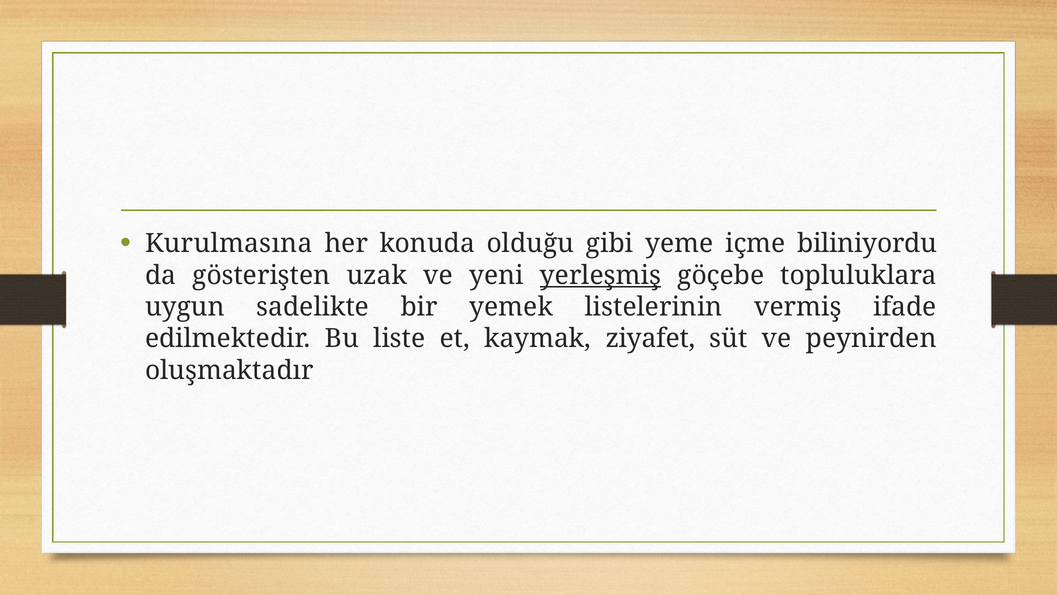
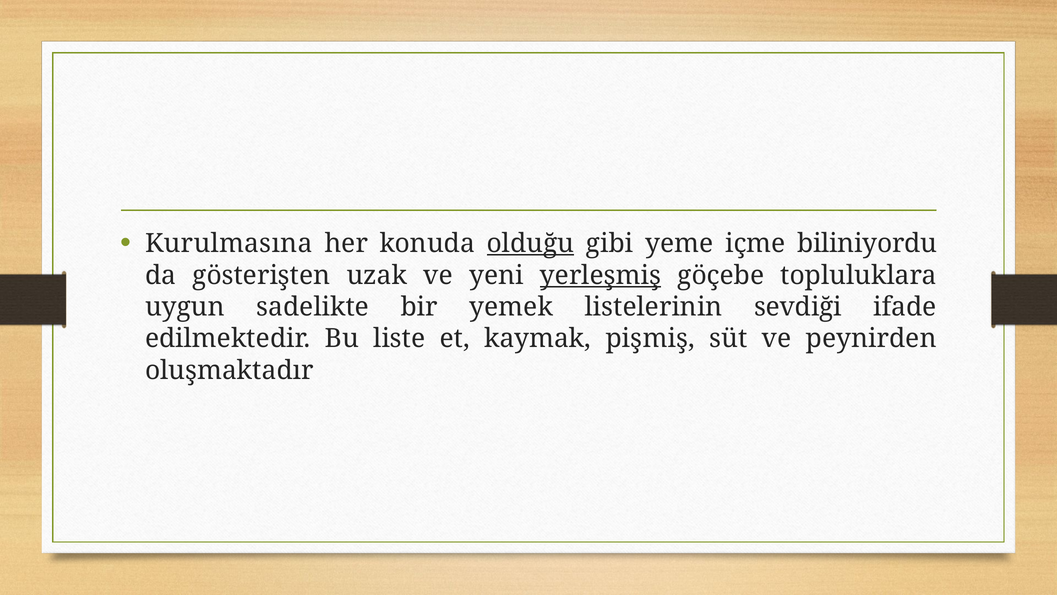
olduğu underline: none -> present (530, 243)
vermiş: vermiş -> sevdiği (798, 307)
ziyafet: ziyafet -> pişmiş (650, 338)
